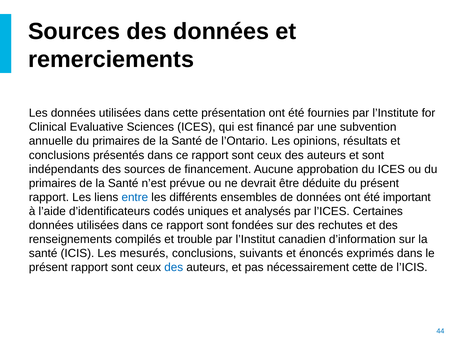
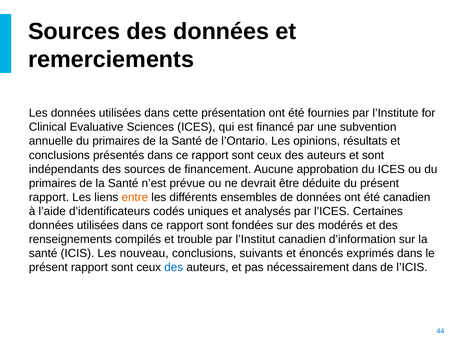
entre colour: blue -> orange (135, 197)
été important: important -> canadien (407, 197)
rechutes: rechutes -> modérés (340, 225)
mesurés: mesurés -> nouveau (144, 253)
nécessairement cette: cette -> dans (365, 267)
